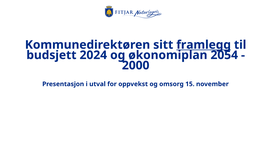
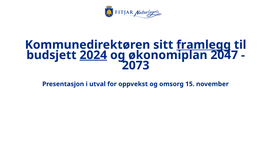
2024 underline: none -> present (93, 55)
2054: 2054 -> 2047 (224, 55)
2000: 2000 -> 2073 (136, 66)
